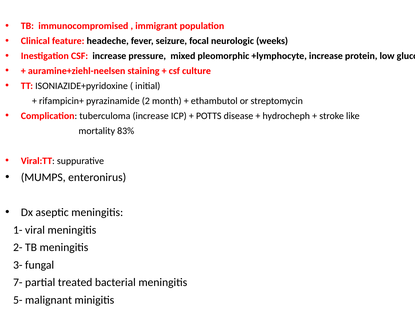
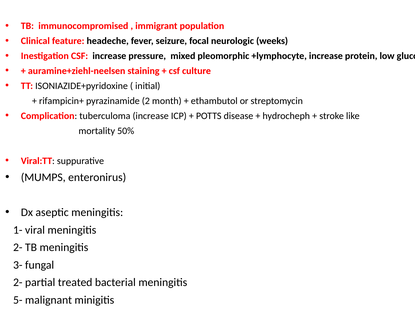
83%: 83% -> 50% (126, 131)
7-: 7- -> 2- (18, 283)
